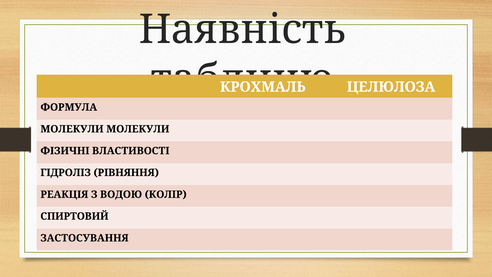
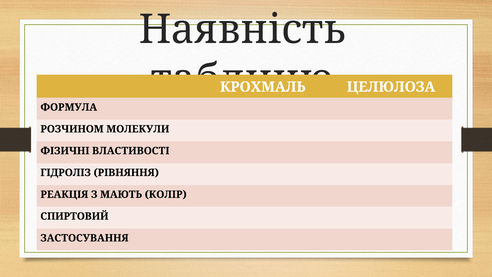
МОЛЕКУЛИ: МОЛЕКУЛИ -> РОЗЧИНОМ (72, 129)
ВОДОЮ: ВОДОЮ -> МАЮТЬ (121, 194)
